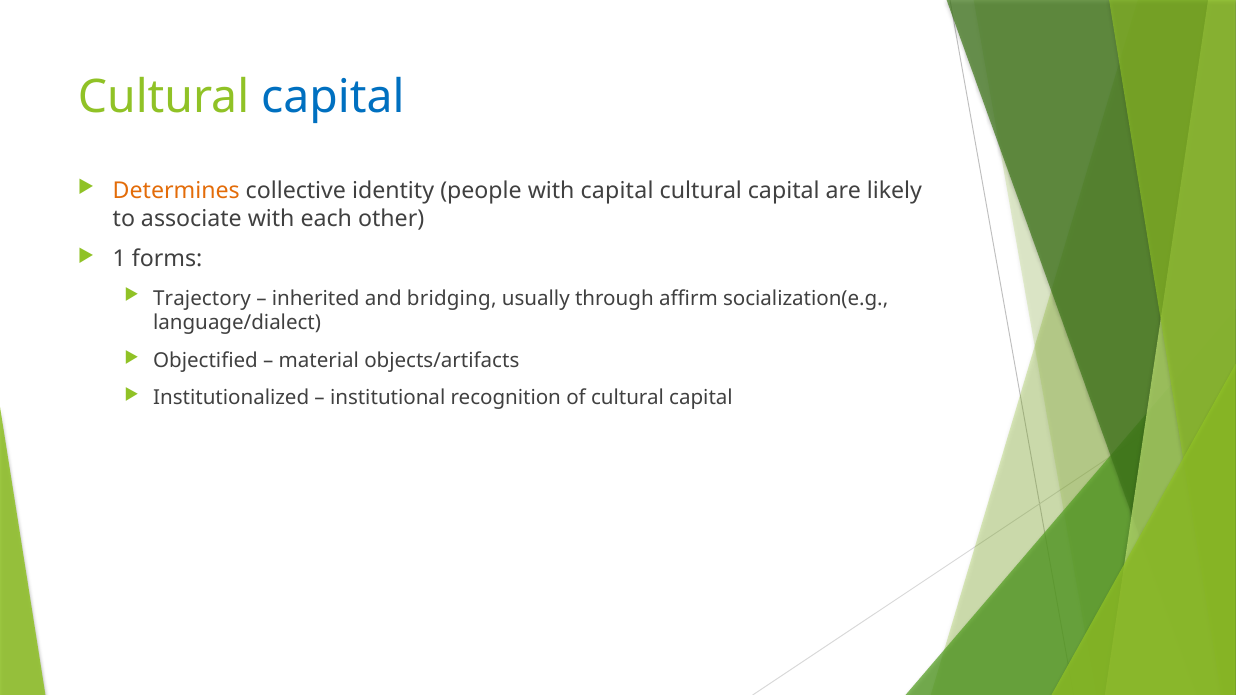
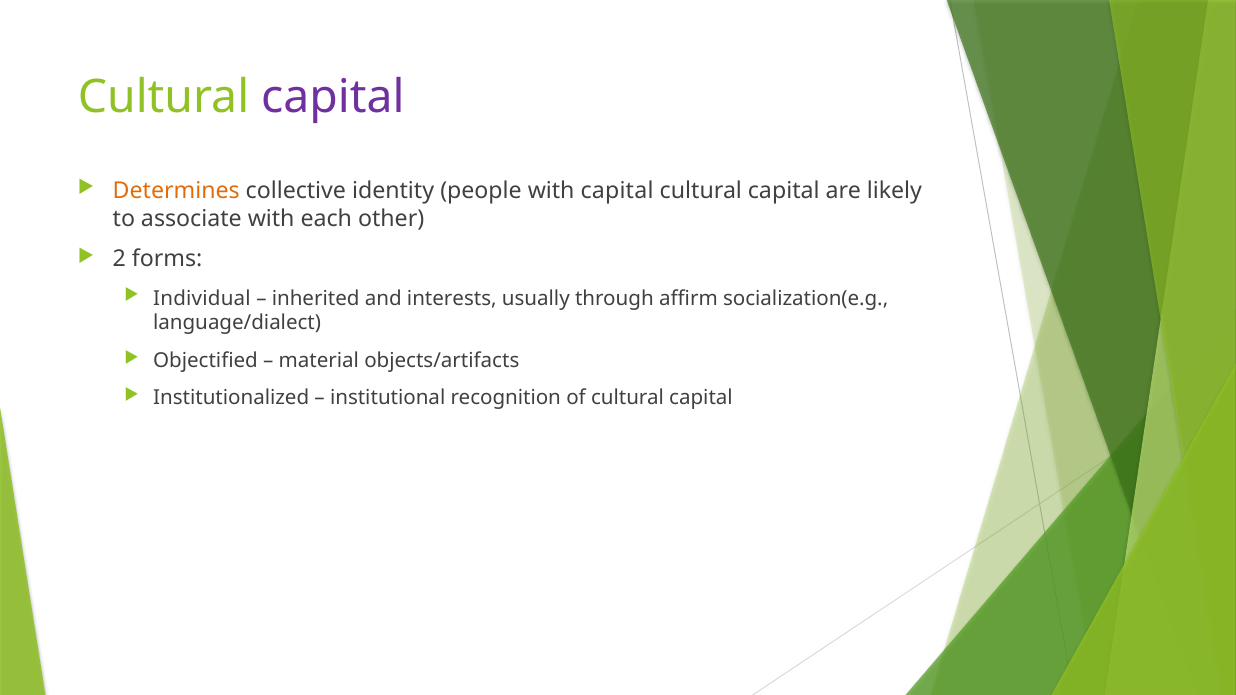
capital colour: blue -> purple (333, 97)
1: 1 -> 2 (119, 259)
Trajectory: Trajectory -> Individual (202, 298)
bridging: bridging -> interests (452, 298)
